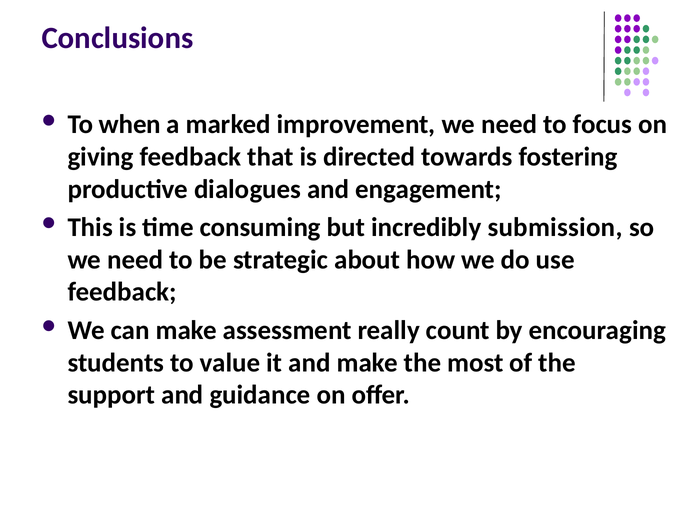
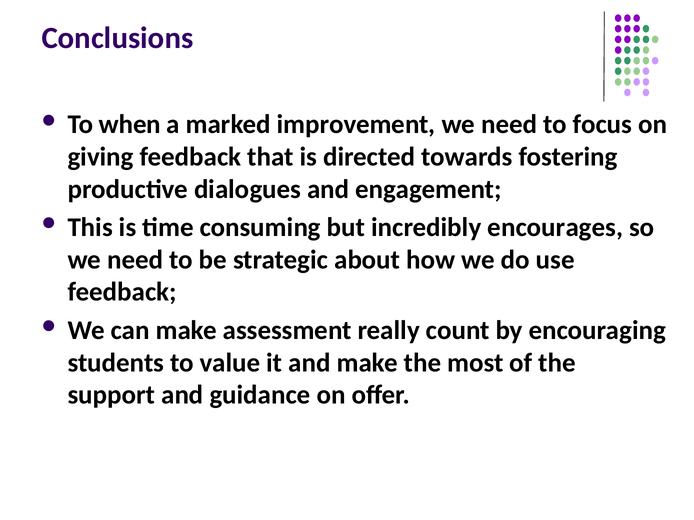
submission: submission -> encourages (555, 228)
